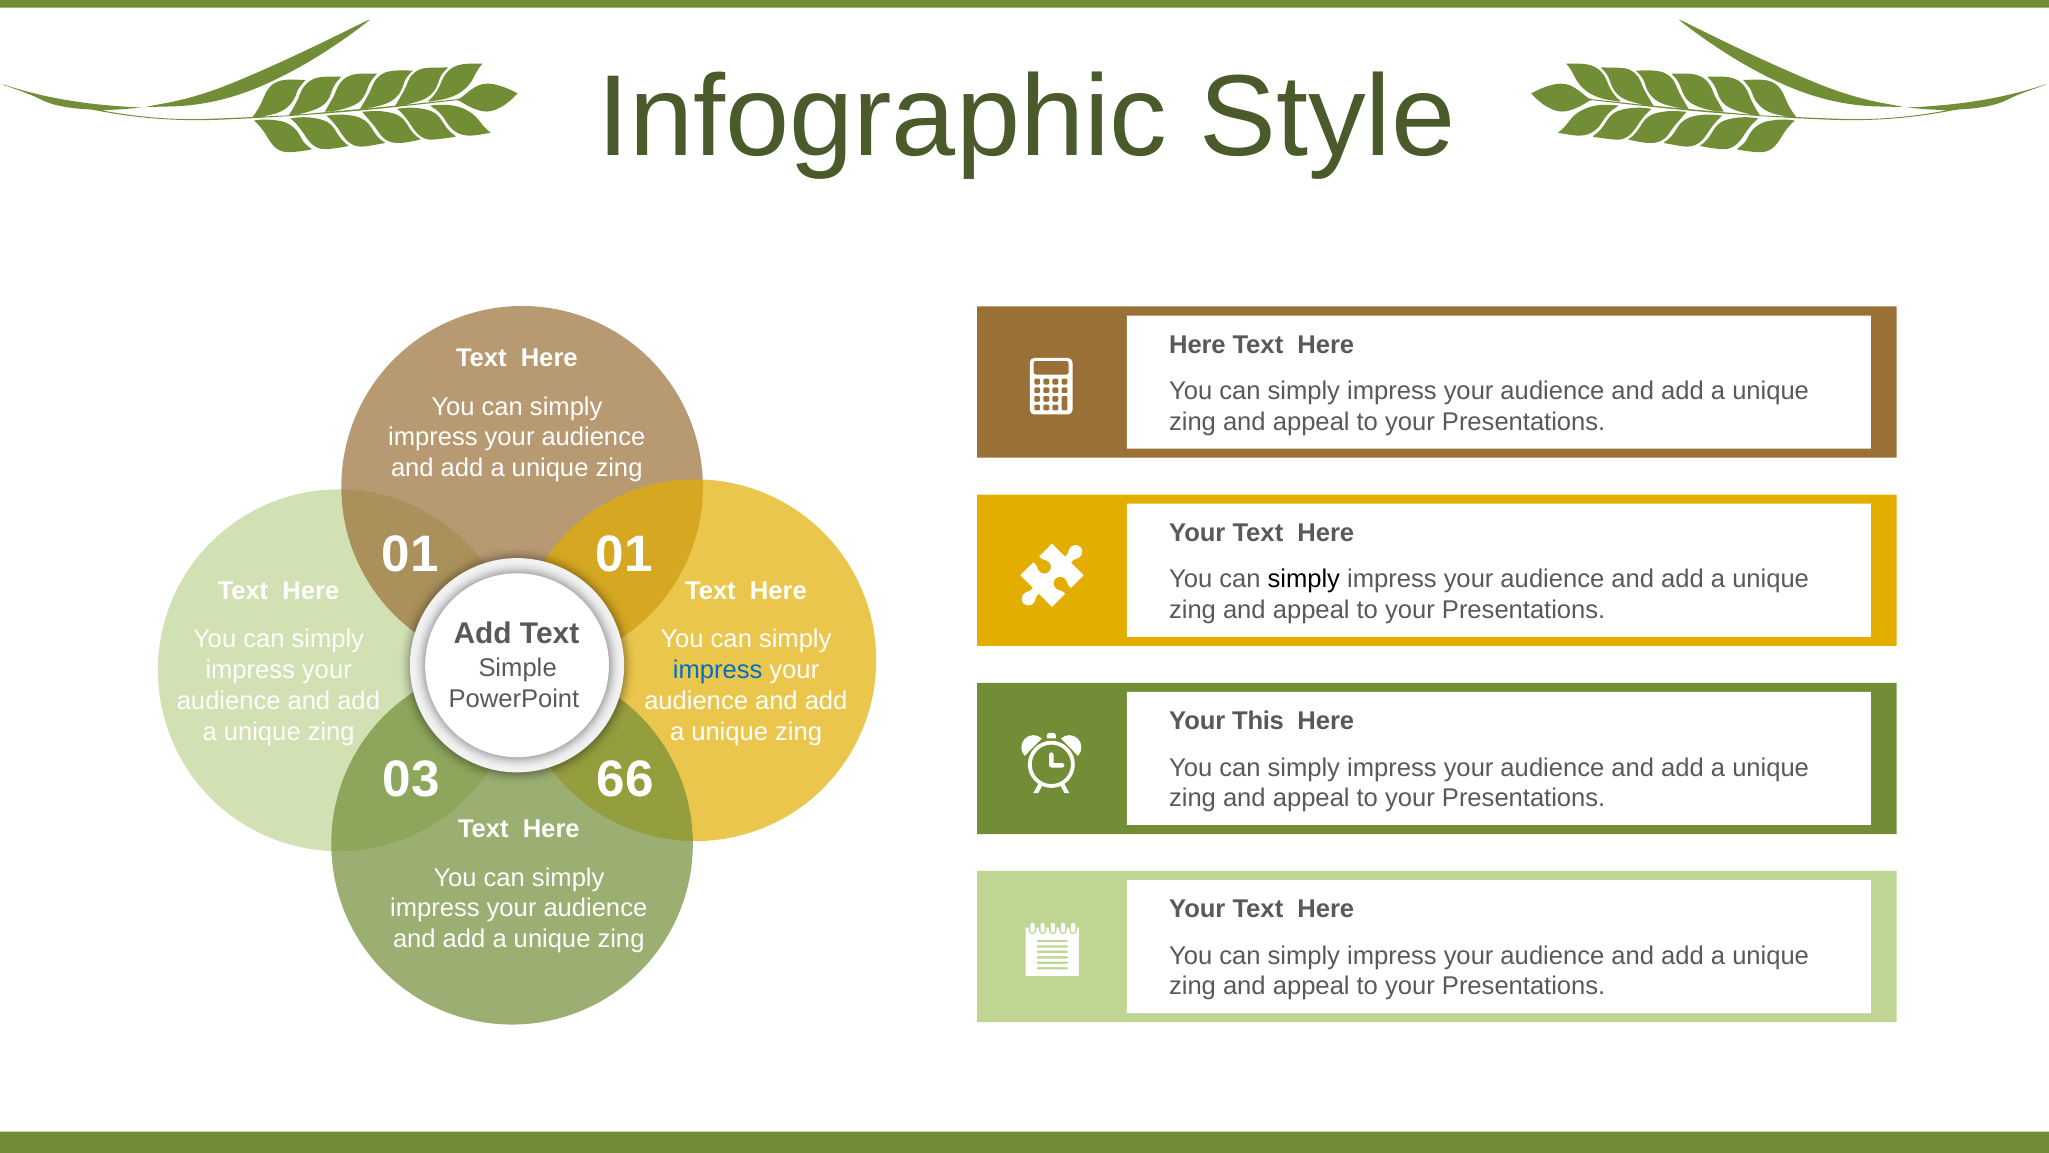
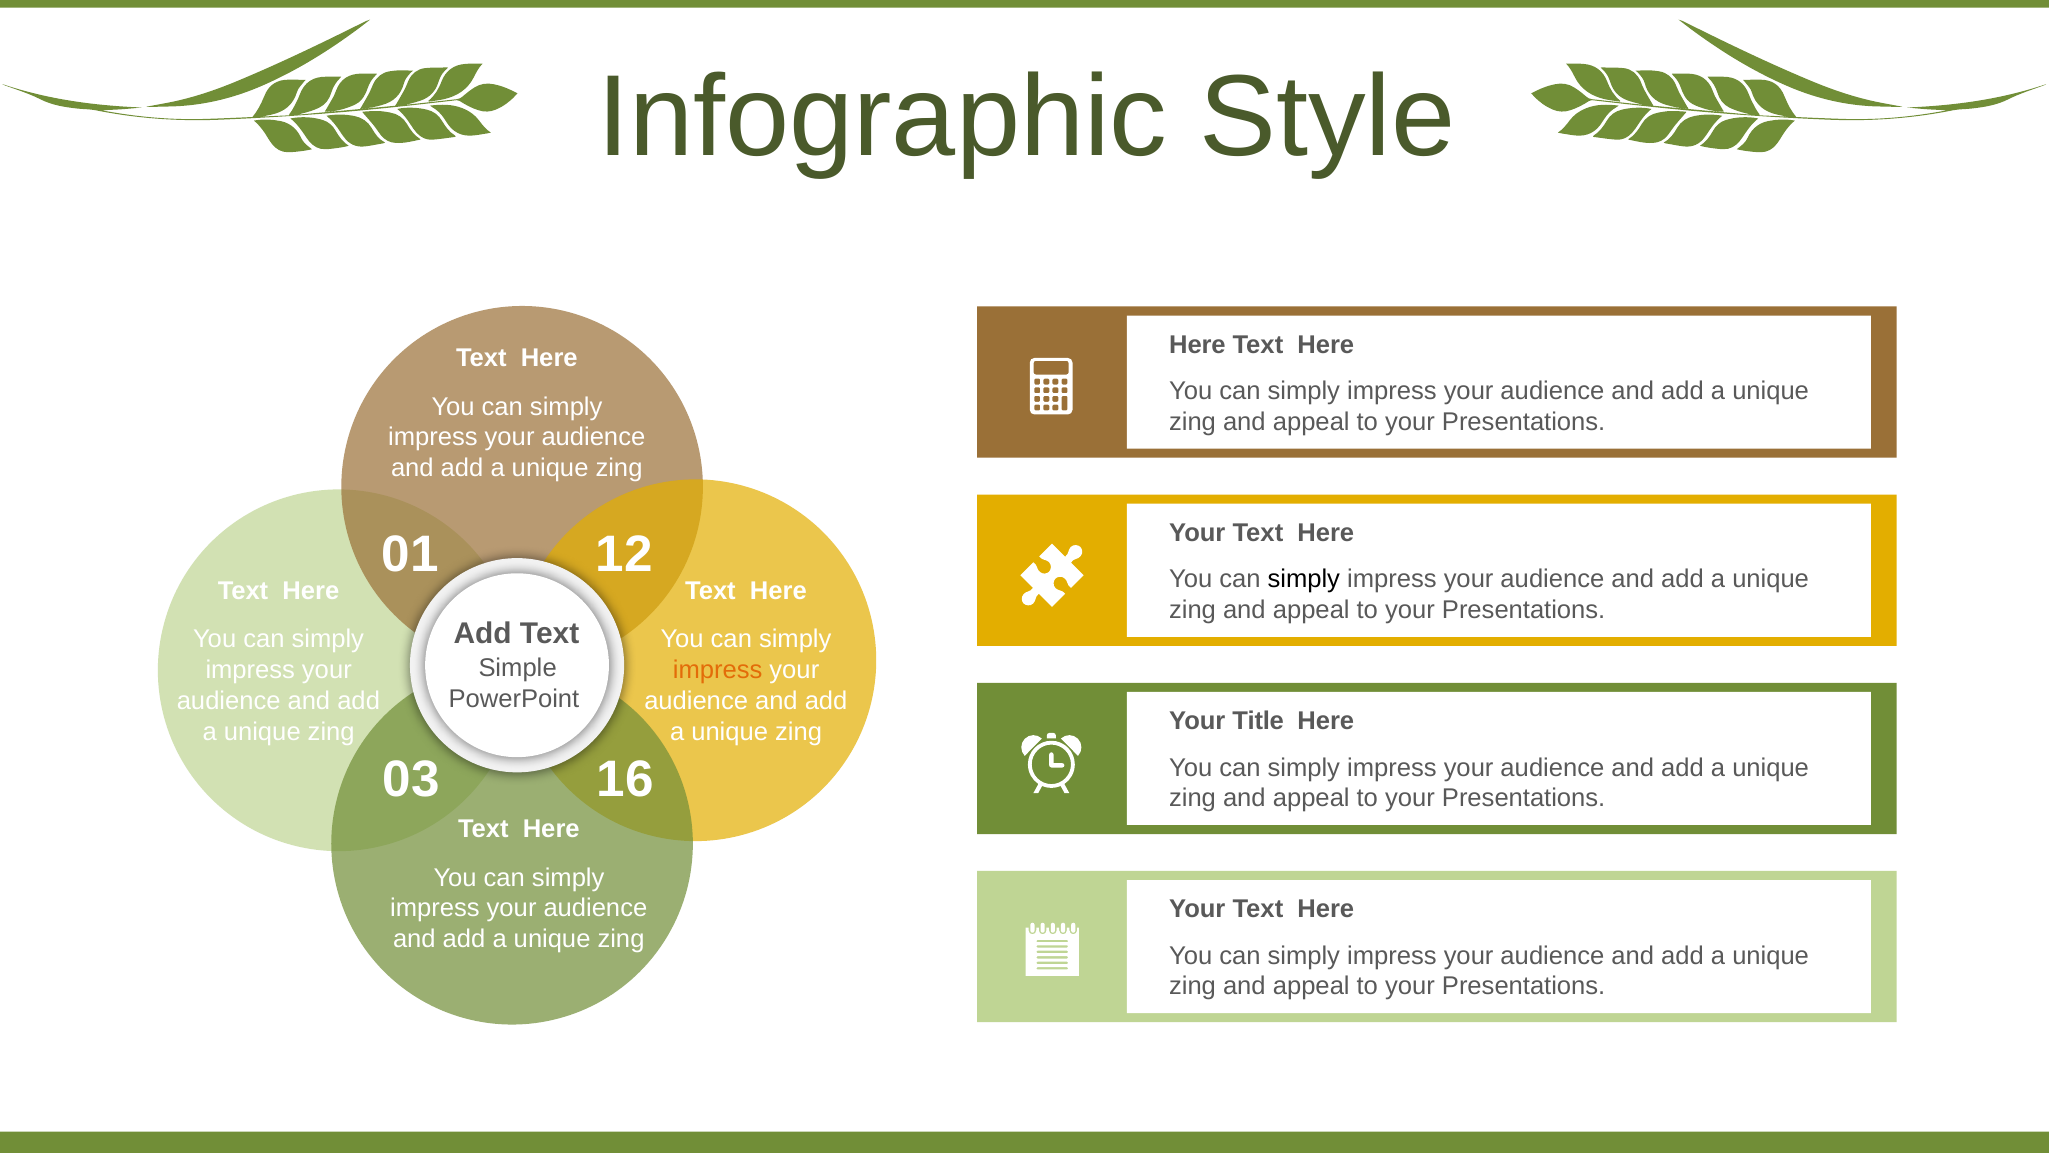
01 01: 01 -> 12 (624, 554)
impress colour: blue -> orange (718, 670)
This: This -> Title (1258, 721)
66: 66 -> 16 (625, 779)
